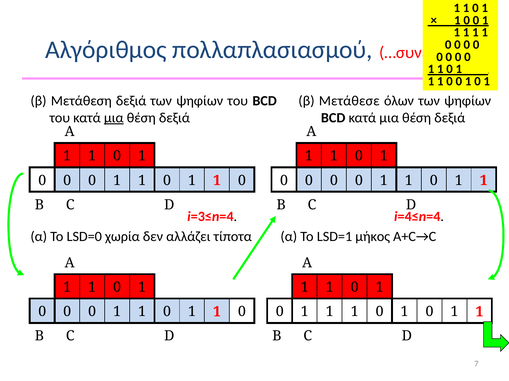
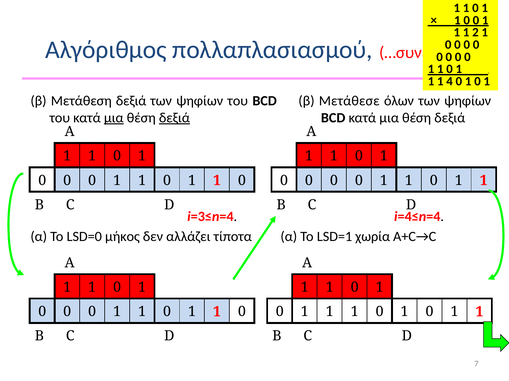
1: 1 -> 2 (475, 33)
0: 0 -> 4 (450, 81)
δεξιά underline: none -> present (174, 118)
χωρία: χωρία -> μήκος (122, 237)
μήκος: μήκος -> χωρία (373, 237)
